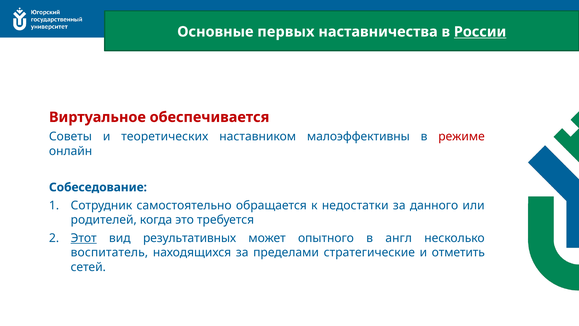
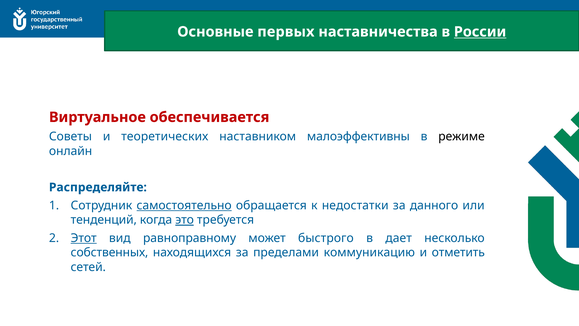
режиме colour: red -> black (462, 136)
Собеседование: Собеседование -> Распределяйте (98, 187)
самостоятельно underline: none -> present (184, 205)
родителей: родителей -> тенденций (104, 220)
это underline: none -> present (185, 220)
результативных: результативных -> равноправному (190, 238)
опытного: опытного -> быстрого (326, 238)
англ: англ -> дает (399, 238)
воспитатель: воспитатель -> собственных (109, 252)
стратегические: стратегические -> коммуникацию (369, 252)
